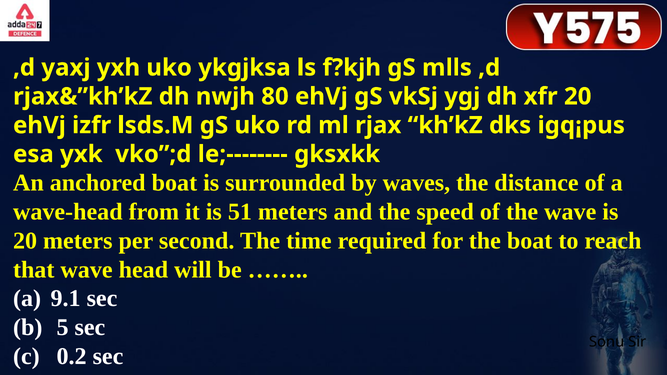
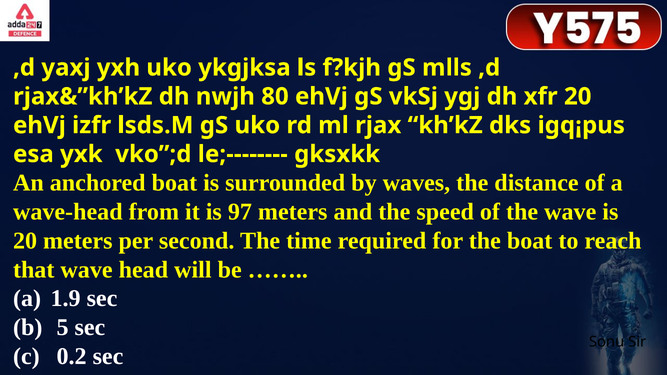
51: 51 -> 97 (240, 212)
9.1: 9.1 -> 1.9 (66, 299)
